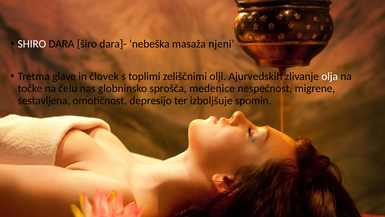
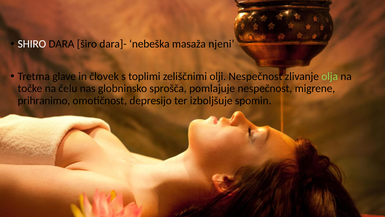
olji Ajurvedskih: Ajurvedskih -> Nespečnost (255, 76)
olja colour: white -> light green (330, 76)
medenice: medenice -> pomlajuje (212, 88)
sestavljena: sestavljena -> prihranimo (44, 100)
